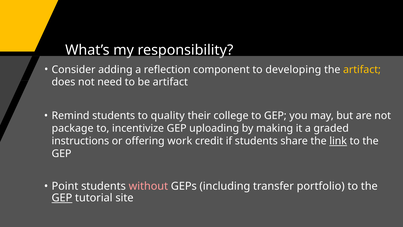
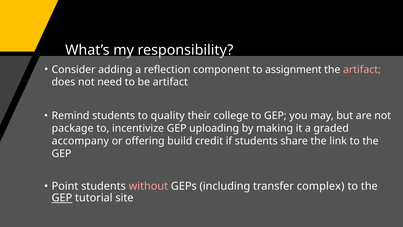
developing: developing -> assignment (293, 69)
artifact colour: yellow -> pink (362, 69)
instructions: instructions -> accompany (80, 141)
work: work -> build (180, 141)
link underline: present -> none (338, 141)
portfolio: portfolio -> complex (321, 186)
